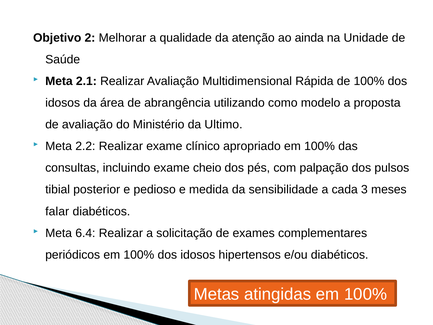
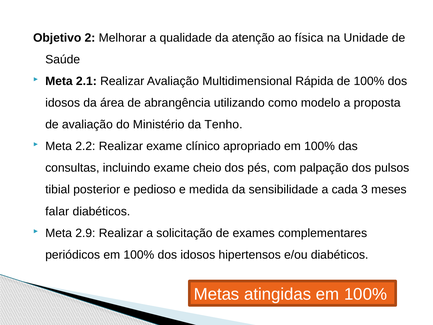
ainda: ainda -> física (309, 38)
Ultimo: Ultimo -> Tenho (223, 124)
6.4: 6.4 -> 2.9 (85, 233)
